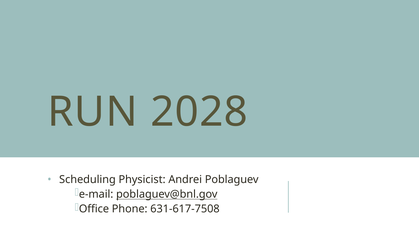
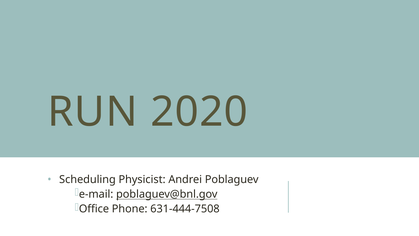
2028: 2028 -> 2020 (199, 112)
631-617-7508: 631-617-7508 -> 631-444-7508 (185, 209)
